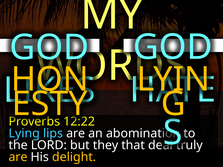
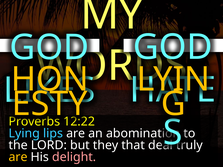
delight colour: yellow -> pink (74, 157)
